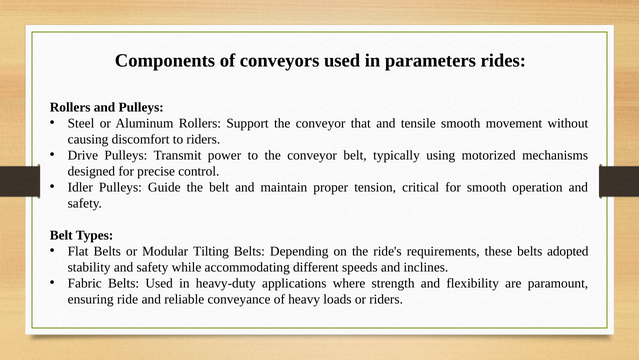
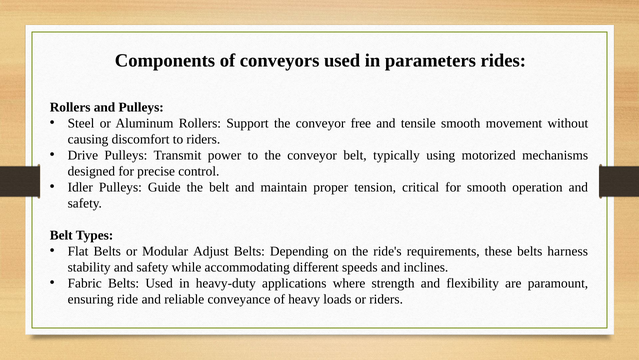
that: that -> free (361, 123)
Tilting: Tilting -> Adjust (211, 251)
adopted: adopted -> harness (568, 251)
